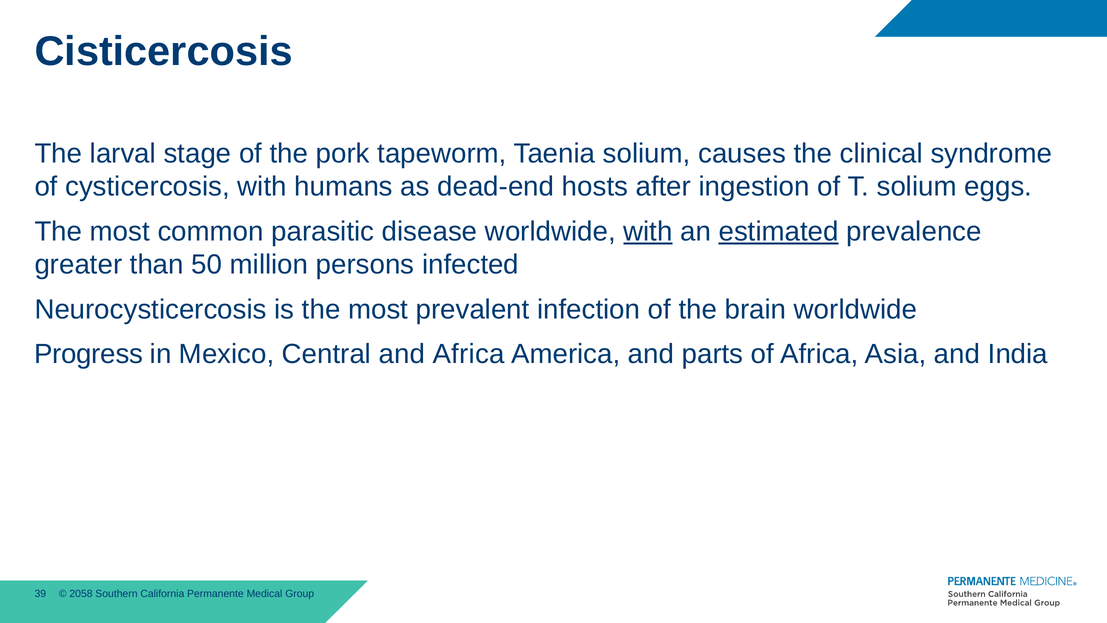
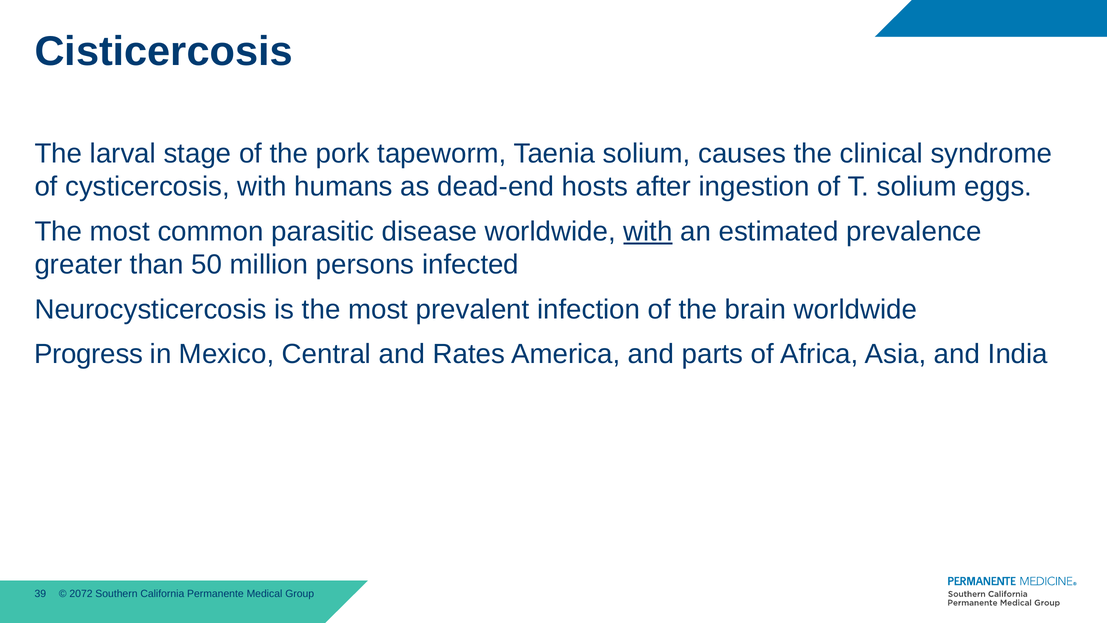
estimated underline: present -> none (779, 231)
and Africa: Africa -> Rates (469, 354)
2058: 2058 -> 2072 (81, 593)
